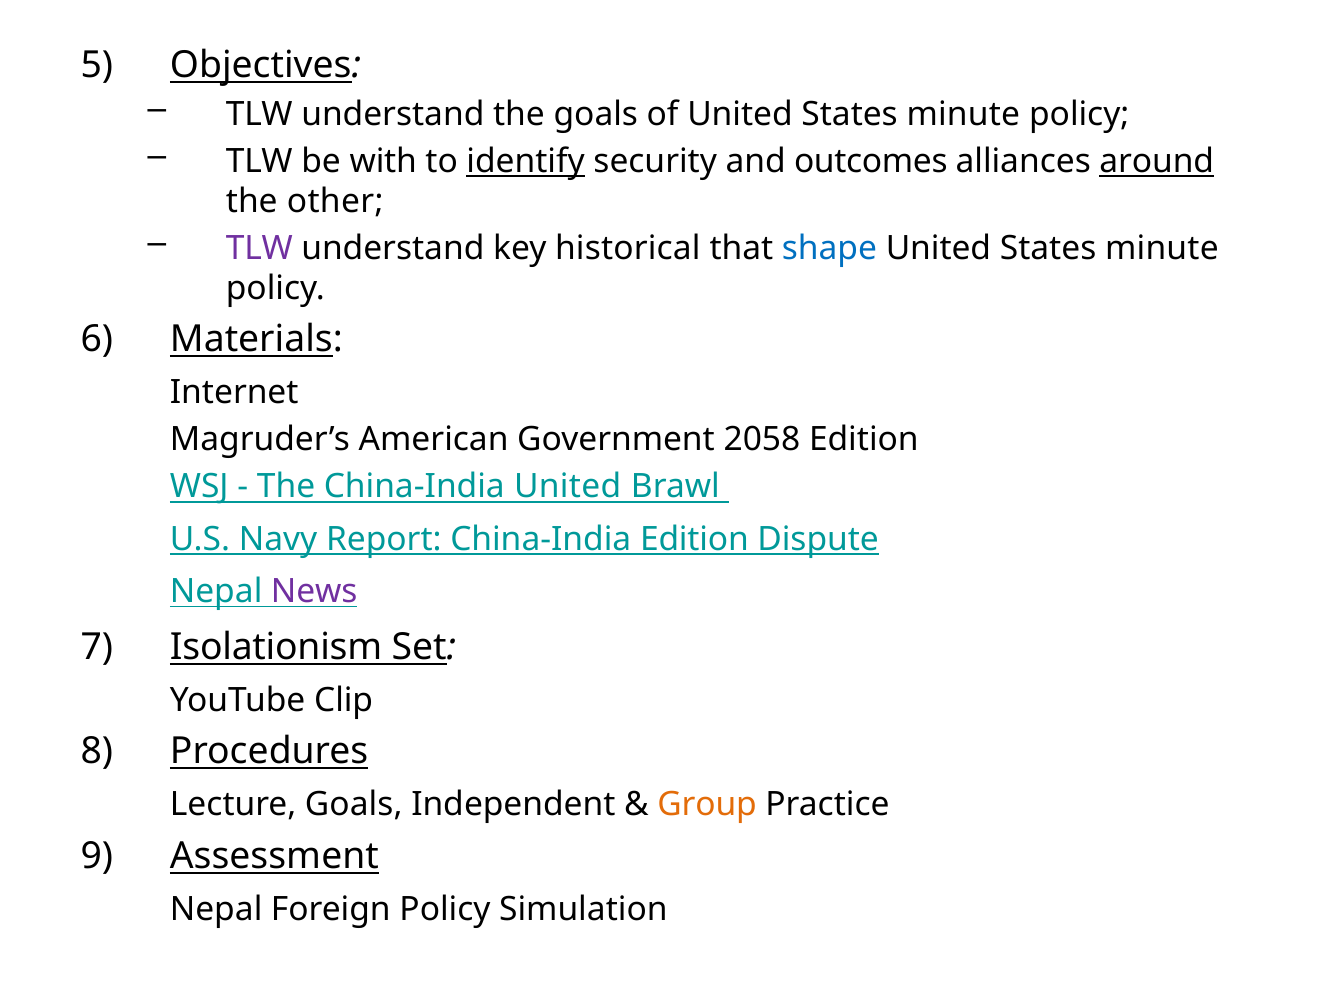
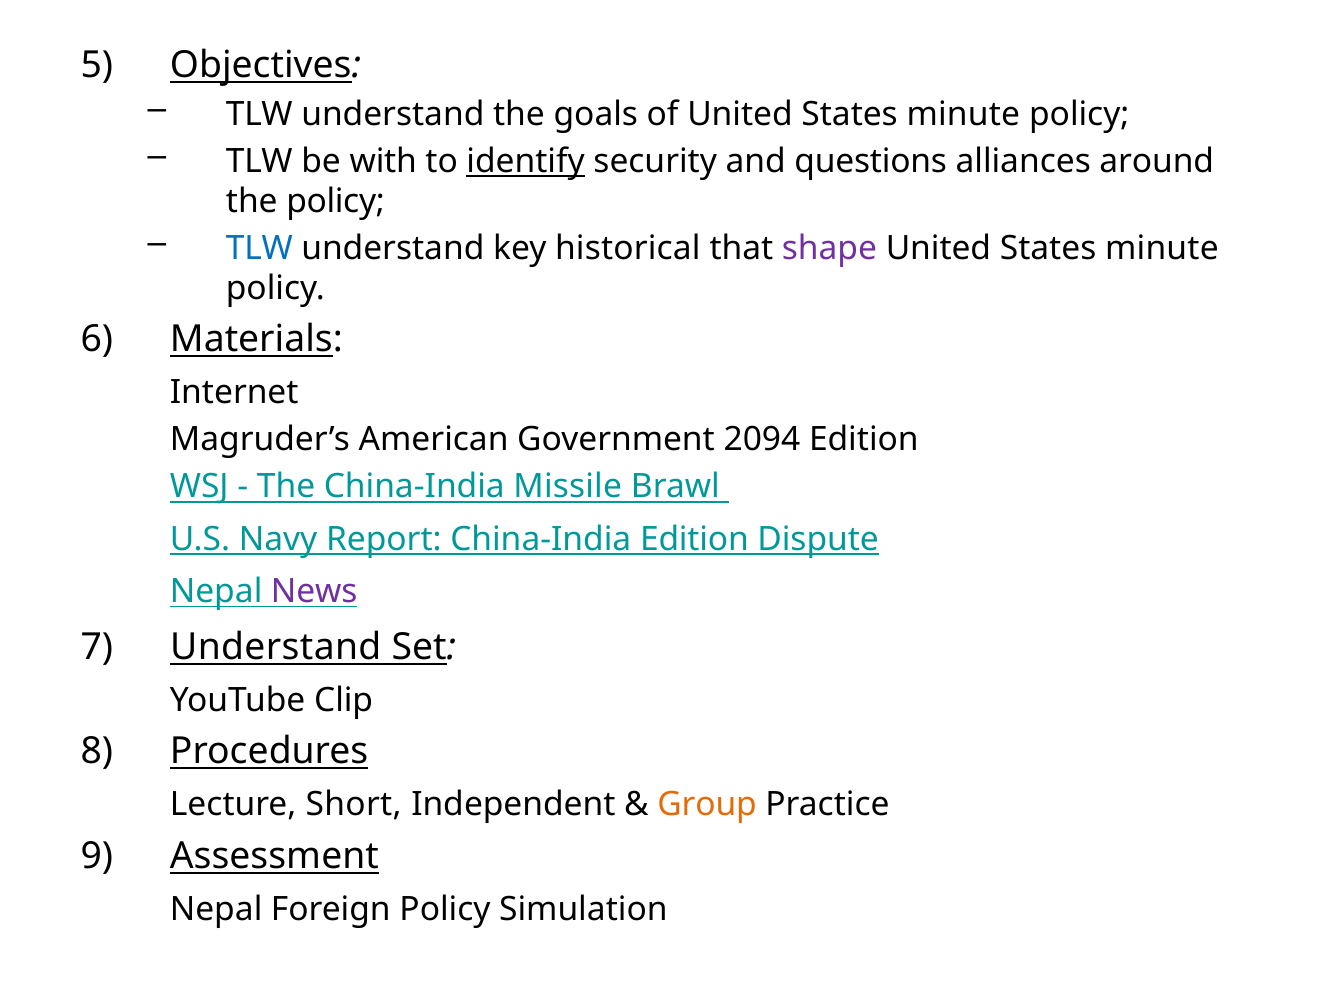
outcomes: outcomes -> questions (871, 161)
around underline: present -> none (1157, 161)
the other: other -> policy (336, 201)
TLW colour: purple -> blue (259, 248)
shape colour: blue -> purple (829, 248)
2058: 2058 -> 2094 (762, 440)
China-India United: United -> Missile (568, 487)
Isolationism: Isolationism -> Understand (276, 647)
Lecture Goals: Goals -> Short (354, 805)
